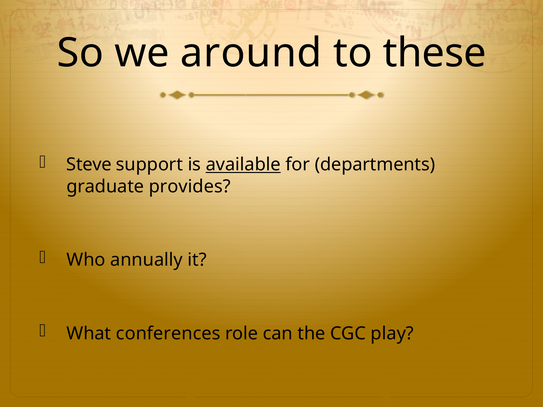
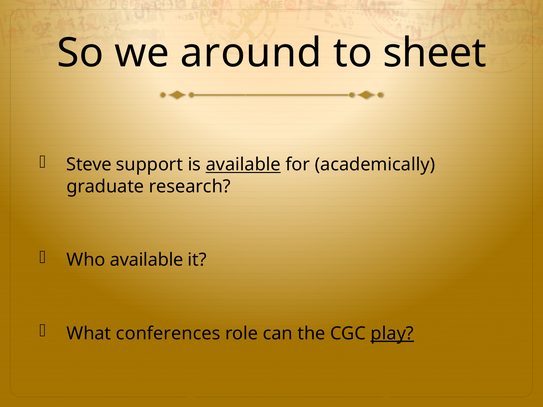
these: these -> sheet (435, 53)
departments: departments -> academically (375, 165)
provides: provides -> research (190, 187)
Who annually: annually -> available (147, 260)
play underline: none -> present (392, 334)
